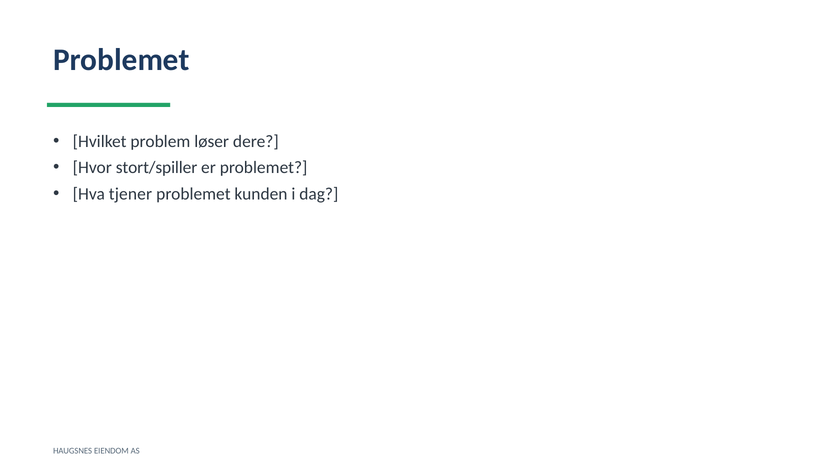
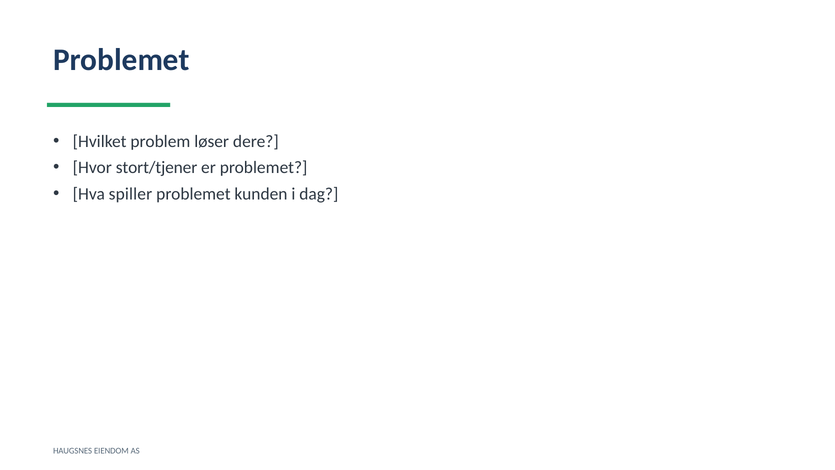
stort/spiller: stort/spiller -> stort/tjener (157, 168)
tjener: tjener -> spiller (130, 194)
